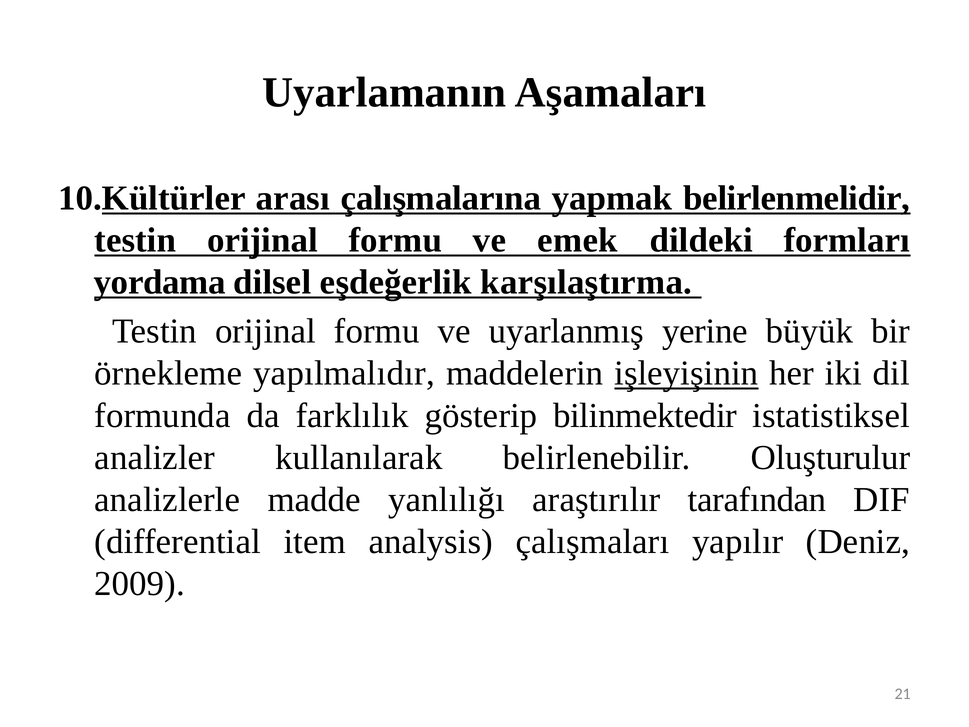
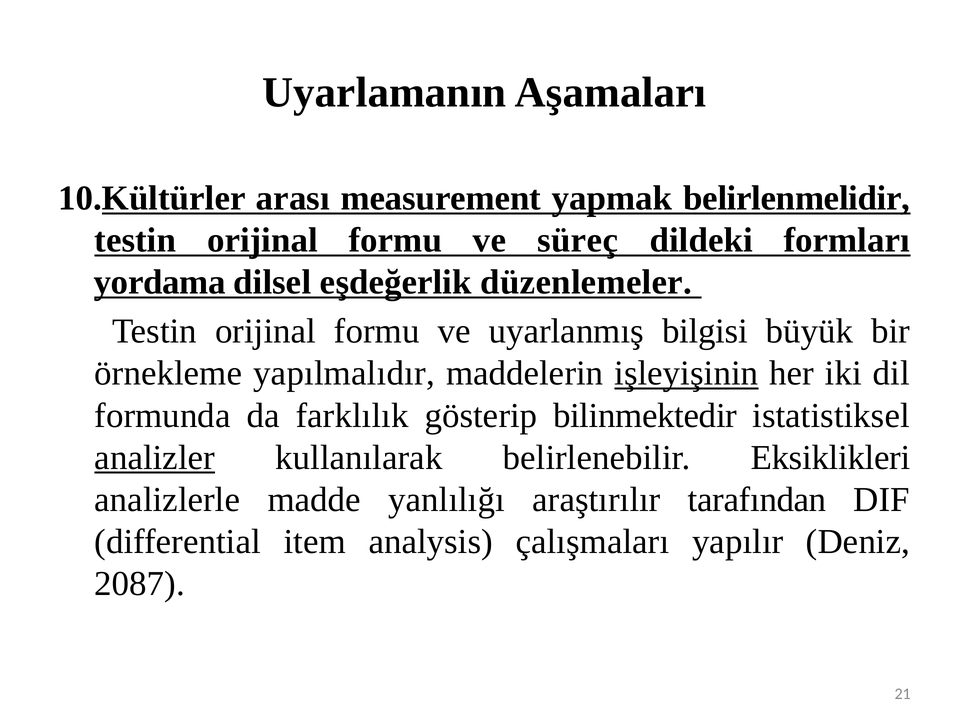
çalışmalarına: çalışmalarına -> measurement (441, 198)
emek: emek -> süreç (578, 240)
karşılaştırma: karşılaştırma -> düzenlemeler (586, 282)
yerine: yerine -> bilgisi (705, 331)
analizler underline: none -> present (155, 457)
Oluşturulur: Oluşturulur -> Eksiklikleri (831, 457)
2009: 2009 -> 2087 (140, 584)
